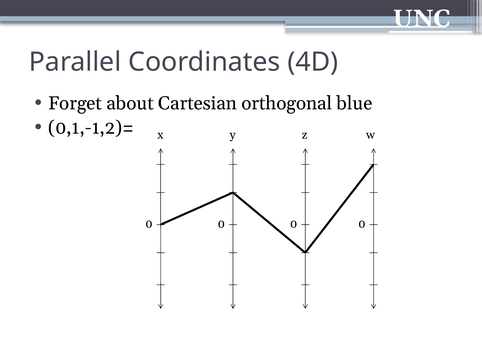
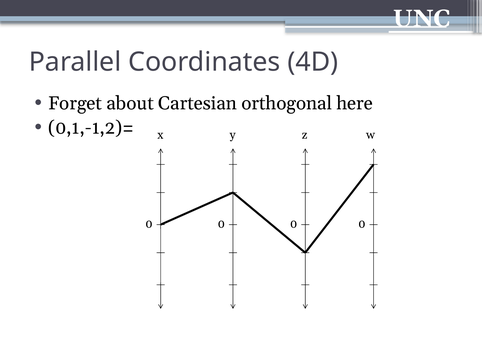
blue: blue -> here (355, 103)
